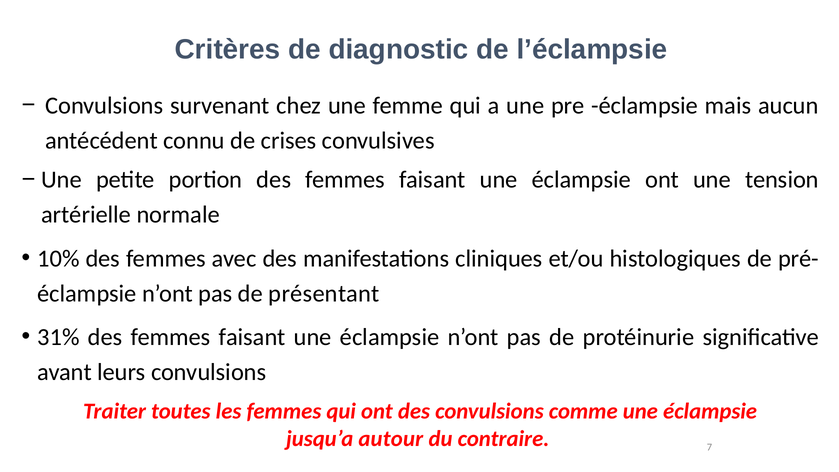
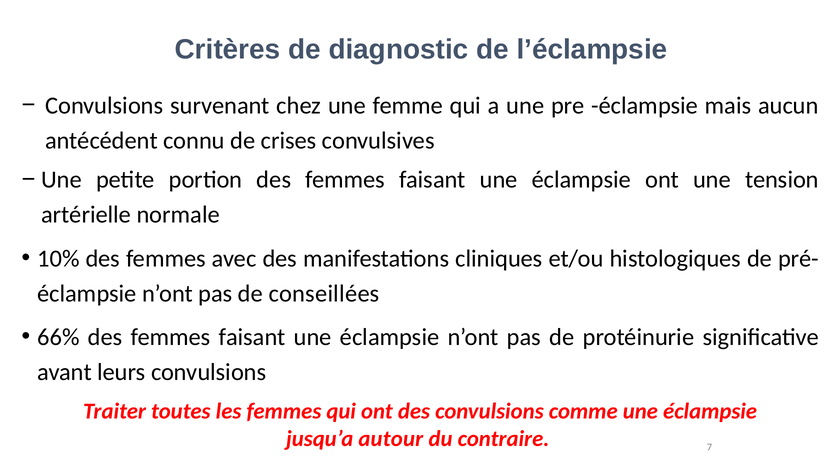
présentant: présentant -> conseillées (324, 293)
31%: 31% -> 66% (58, 337)
